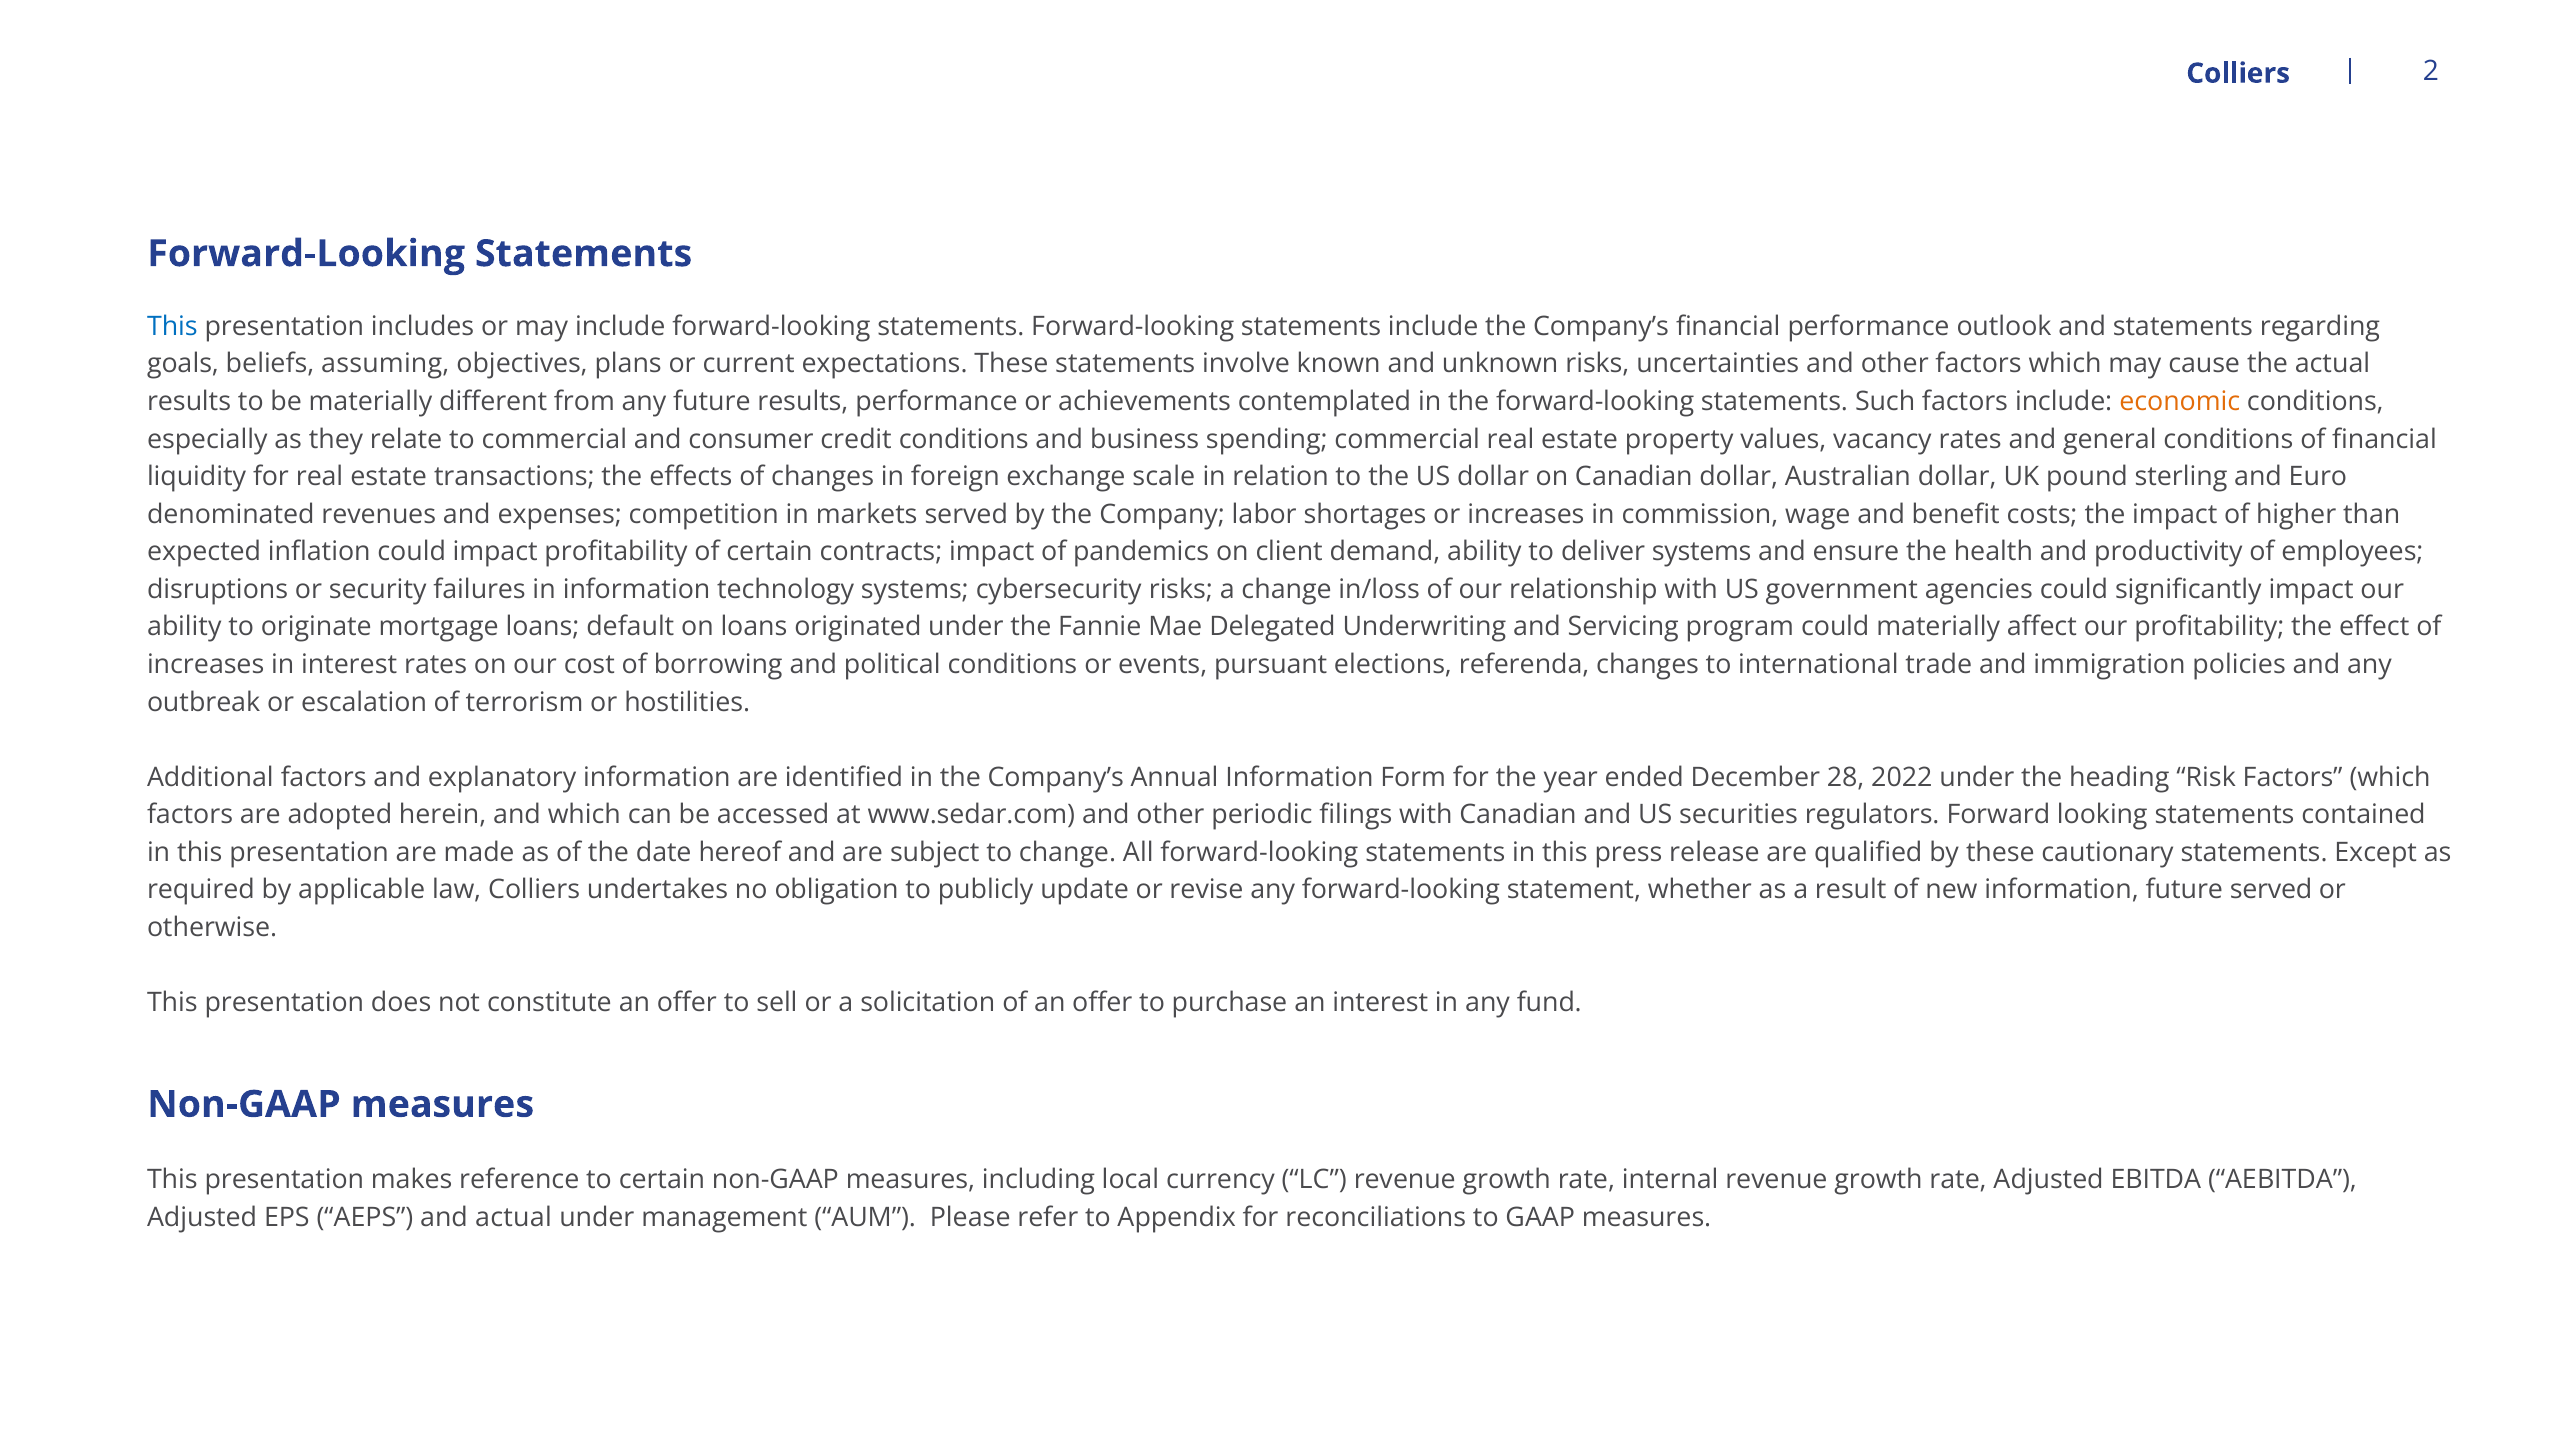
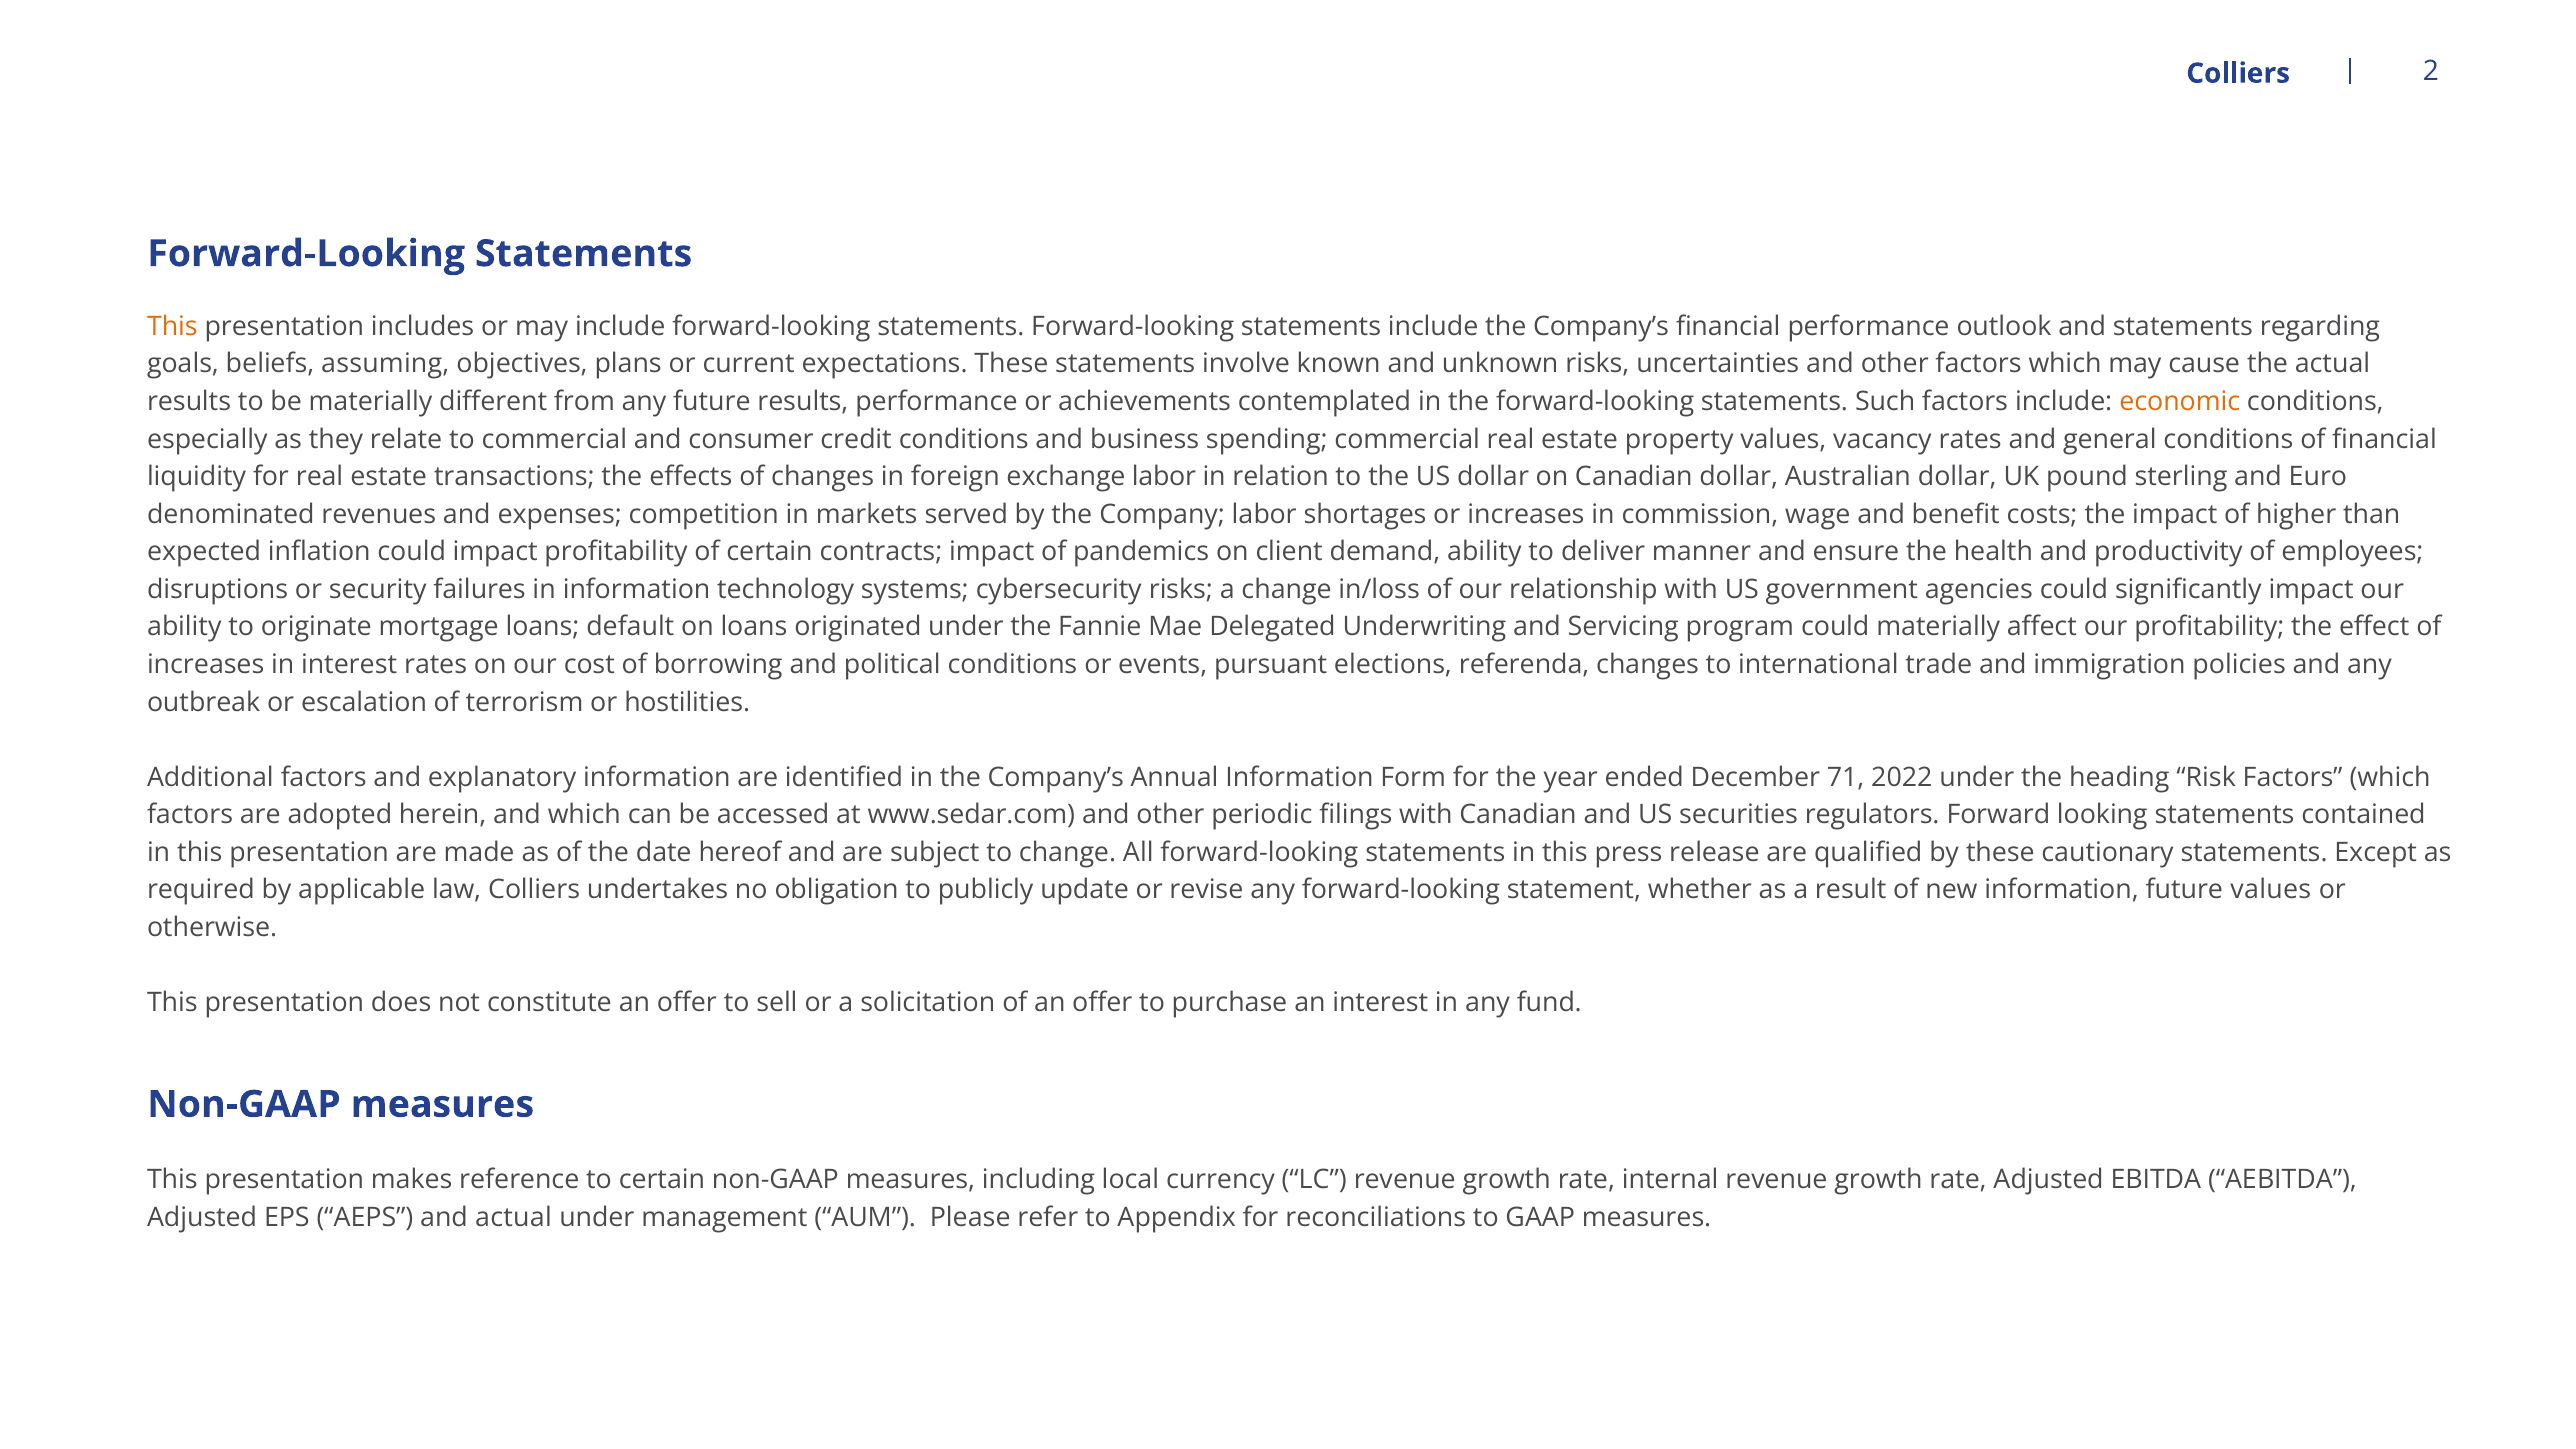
This colour: blue -> orange (172, 326)
exchange scale: scale -> labor (1164, 477)
deliver systems: systems -> manner (1702, 552)
28: 28 -> 71 (1846, 777)
future served: served -> values (2271, 890)
